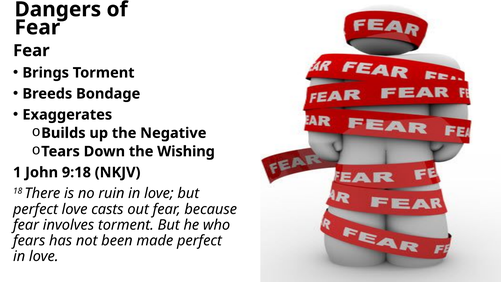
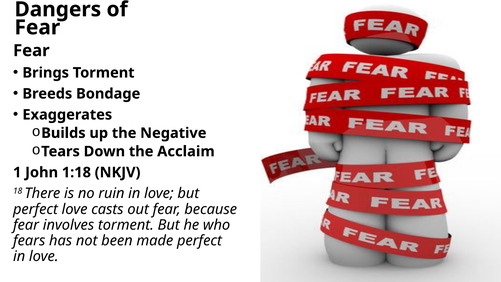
Wishing: Wishing -> Acclaim (186, 151)
9:18: 9:18 -> 1:18 (76, 172)
